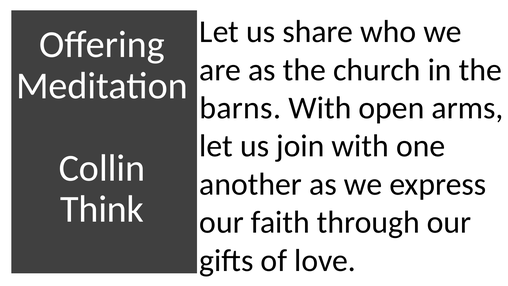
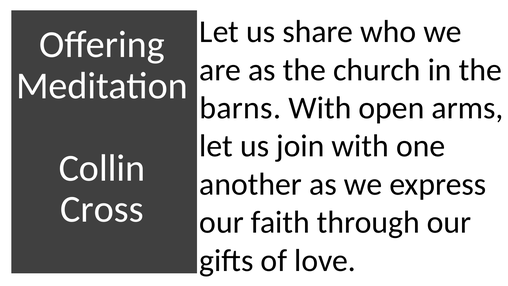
Think: Think -> Cross (102, 209)
